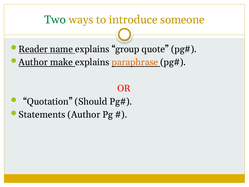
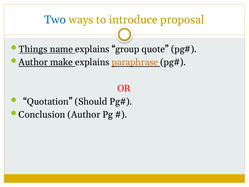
Two colour: green -> blue (55, 20)
someone: someone -> proposal (182, 20)
Reader: Reader -> Things (33, 49)
Statements: Statements -> Conclusion (42, 115)
